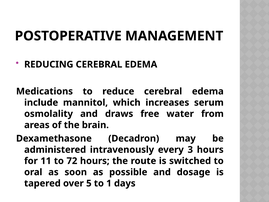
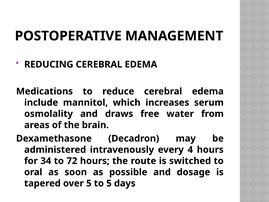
3: 3 -> 4 (190, 150)
11: 11 -> 34 (46, 161)
to 1: 1 -> 5 (109, 183)
